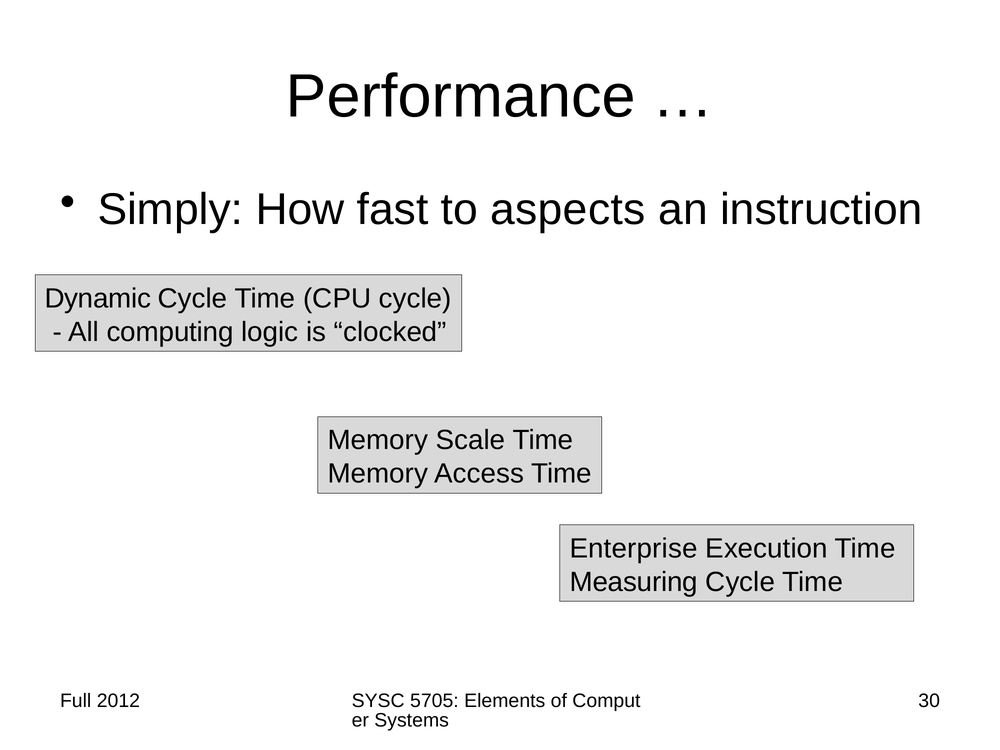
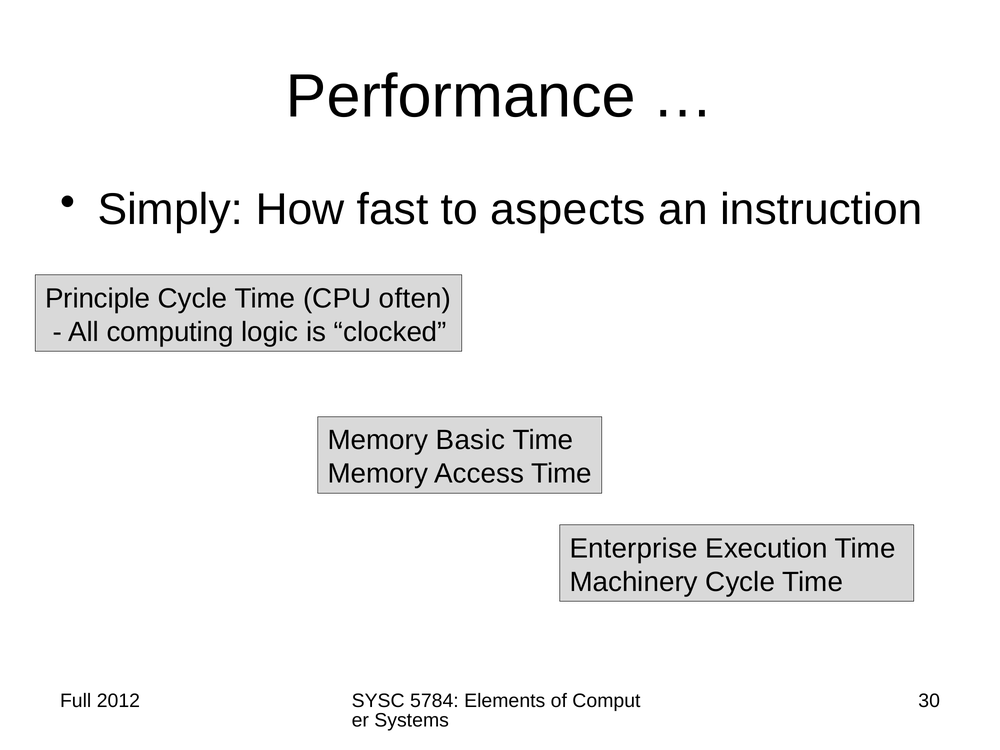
Dynamic: Dynamic -> Principle (98, 299)
CPU cycle: cycle -> often (415, 299)
Scale: Scale -> Basic (470, 440)
Measuring: Measuring -> Machinery (634, 582)
5705: 5705 -> 5784 (434, 701)
